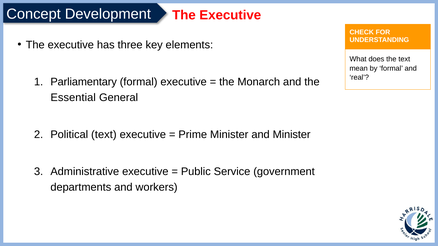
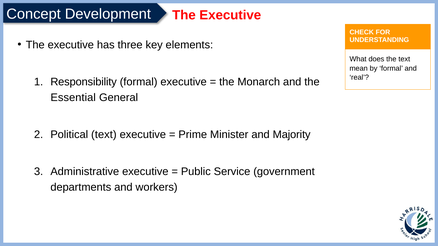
Parliamentary: Parliamentary -> Responsibility (84, 82)
and Minister: Minister -> Majority (292, 135)
